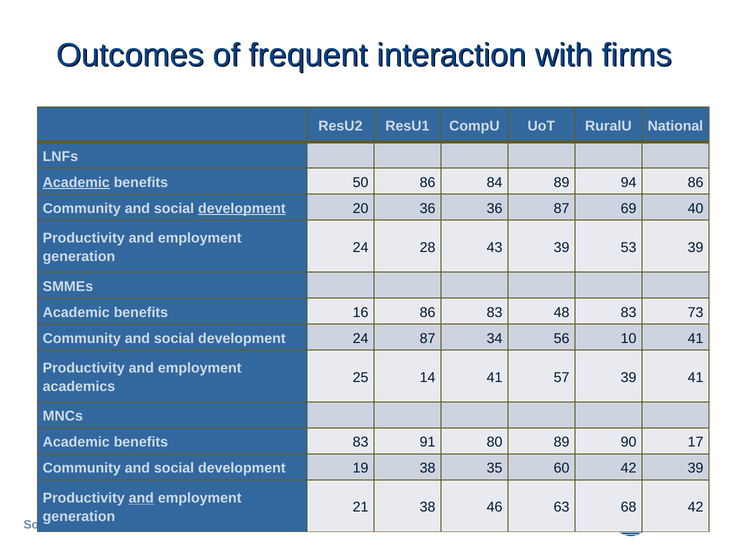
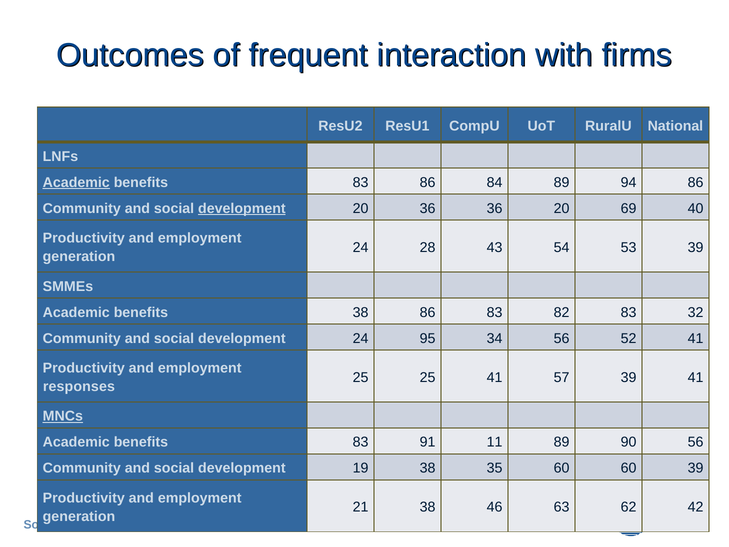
50: 50 -> 83 (361, 182)
36 87: 87 -> 20 (562, 208)
43 39: 39 -> 54 (562, 247)
benefits 16: 16 -> 38 (361, 312)
48: 48 -> 82 (562, 312)
73: 73 -> 32 (696, 312)
24 87: 87 -> 95 (428, 338)
10: 10 -> 52 (629, 338)
25 14: 14 -> 25 (428, 377)
academics: academics -> responses (79, 386)
MNCs underline: none -> present (63, 416)
80: 80 -> 11 (495, 442)
90 17: 17 -> 56 (696, 442)
60 42: 42 -> 60 (629, 468)
and underline: present -> none (141, 498)
68: 68 -> 62 (629, 507)
